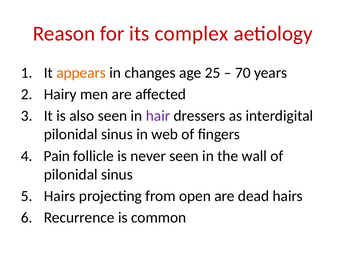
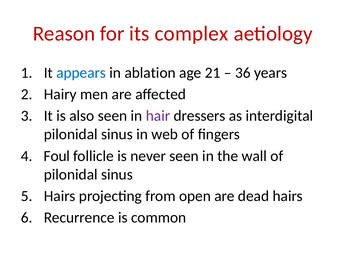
appears colour: orange -> blue (81, 73)
changes: changes -> ablation (150, 73)
25: 25 -> 21 (213, 73)
70: 70 -> 36 (243, 73)
Pain: Pain -> Foul (57, 156)
